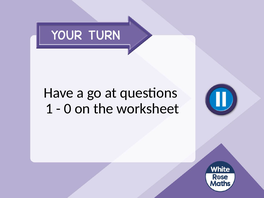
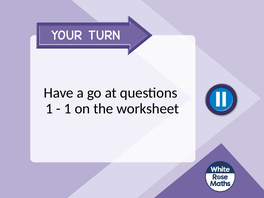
0: 0 -> 1 (68, 109)
